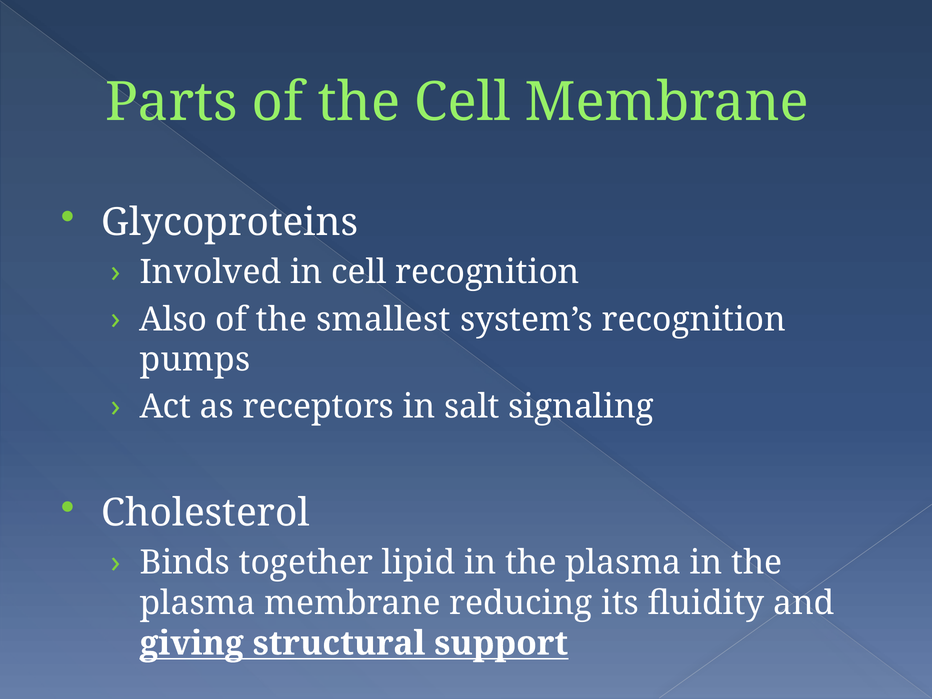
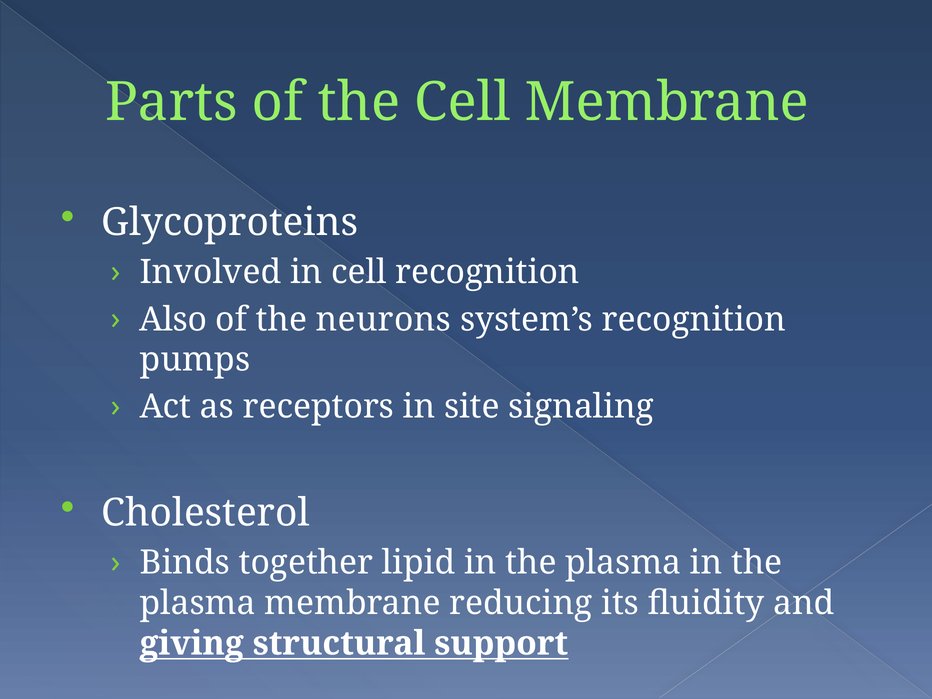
smallest: smallest -> neurons (383, 319)
salt: salt -> site (472, 407)
